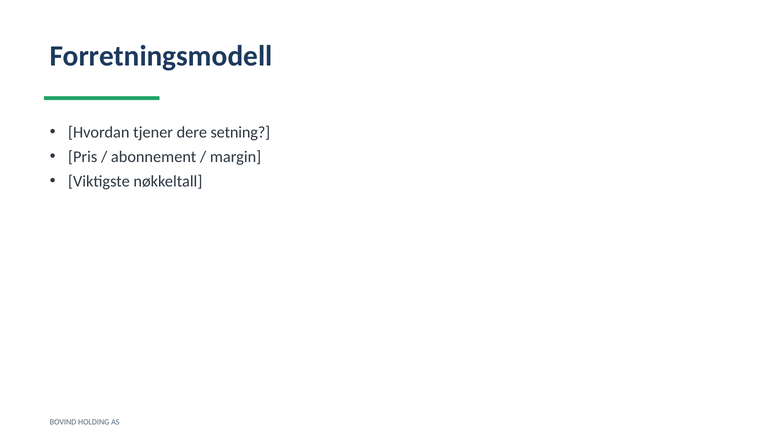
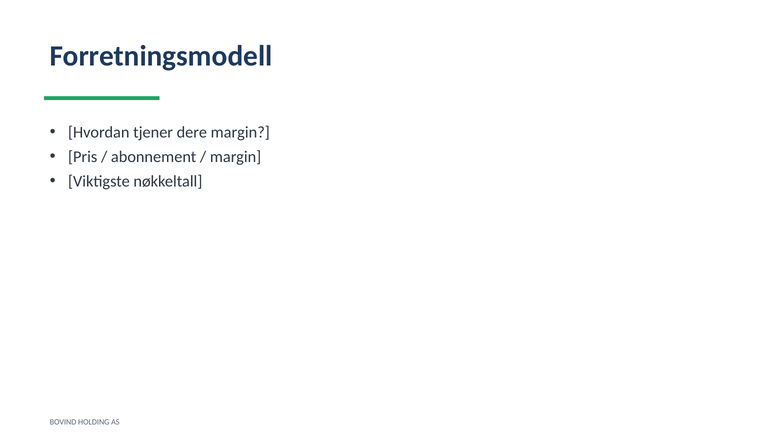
dere setning: setning -> margin (240, 132)
